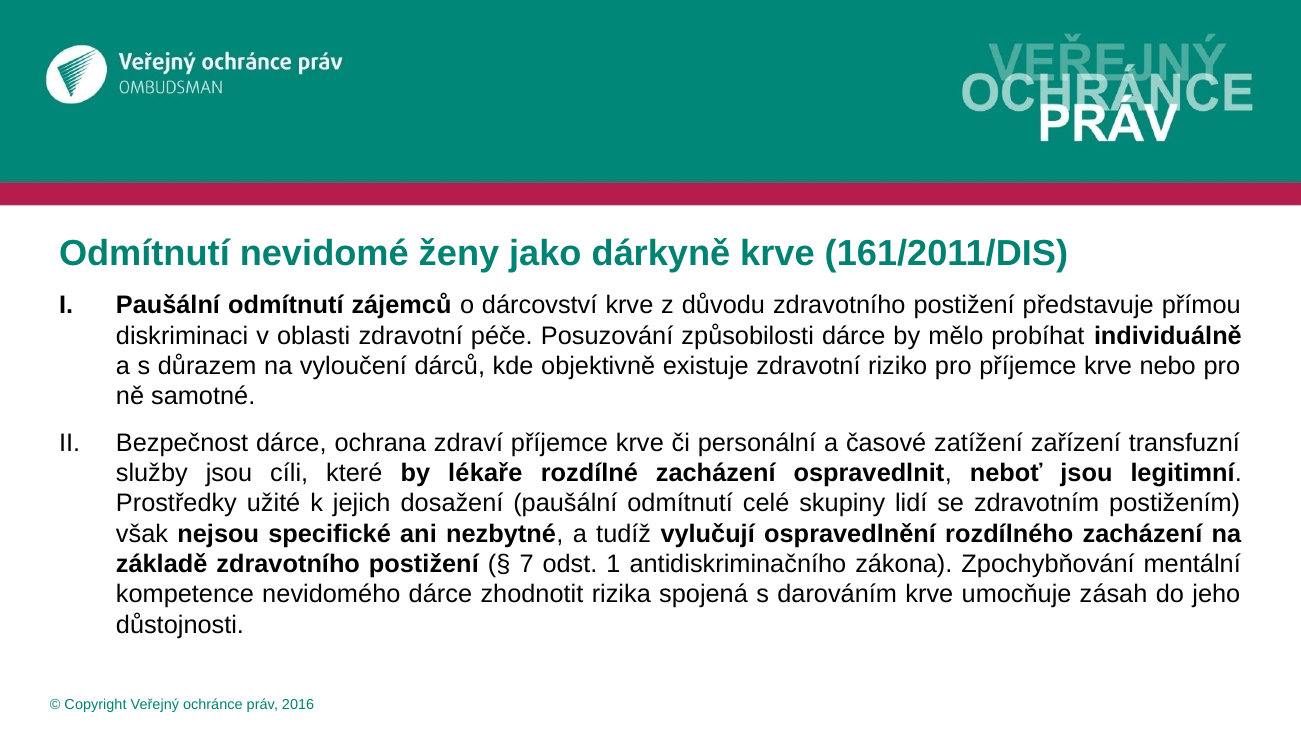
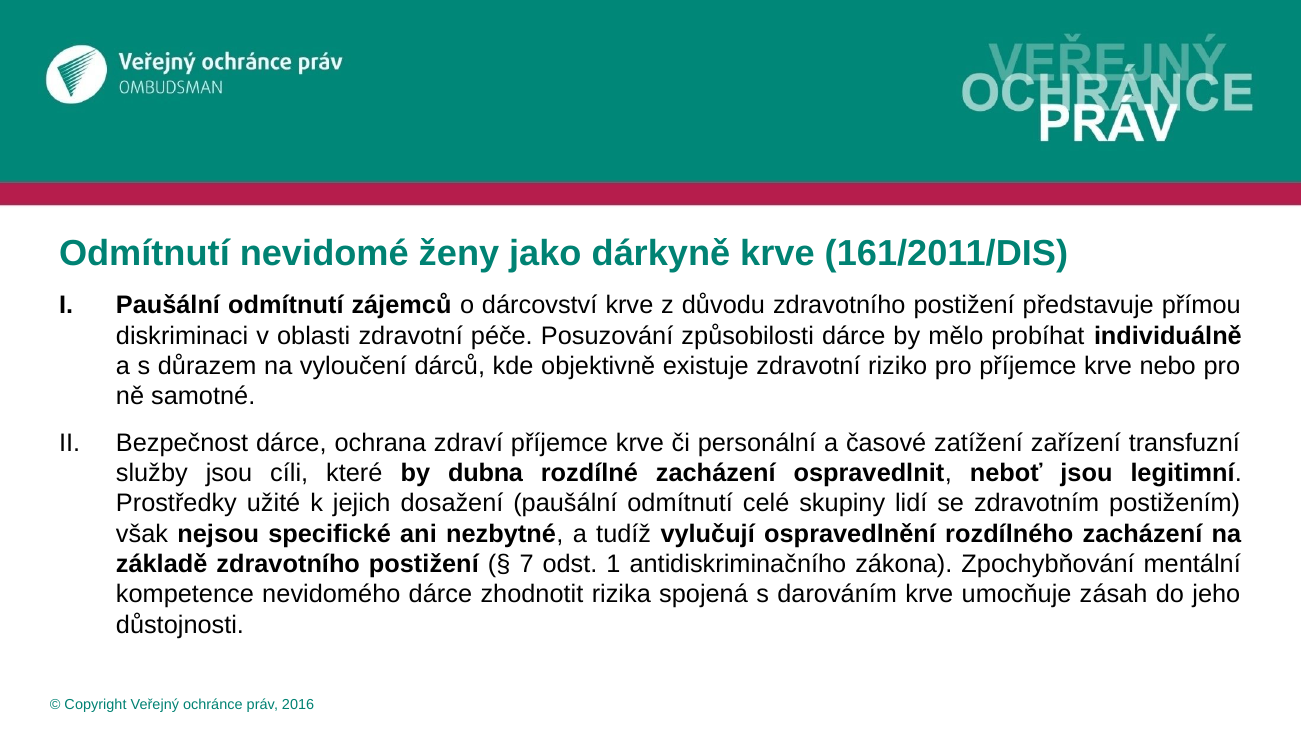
lékaře: lékaře -> dubna (486, 473)
